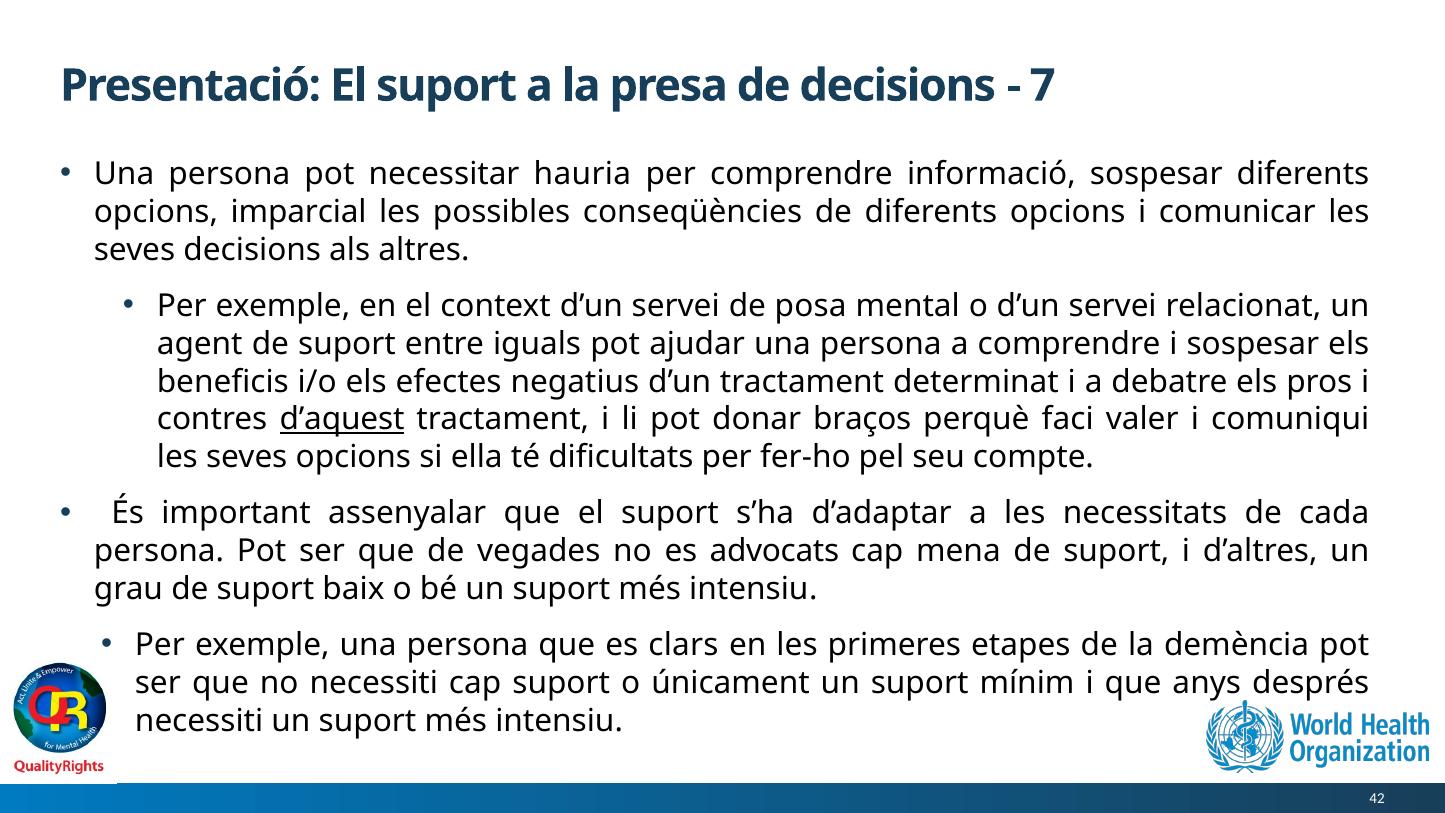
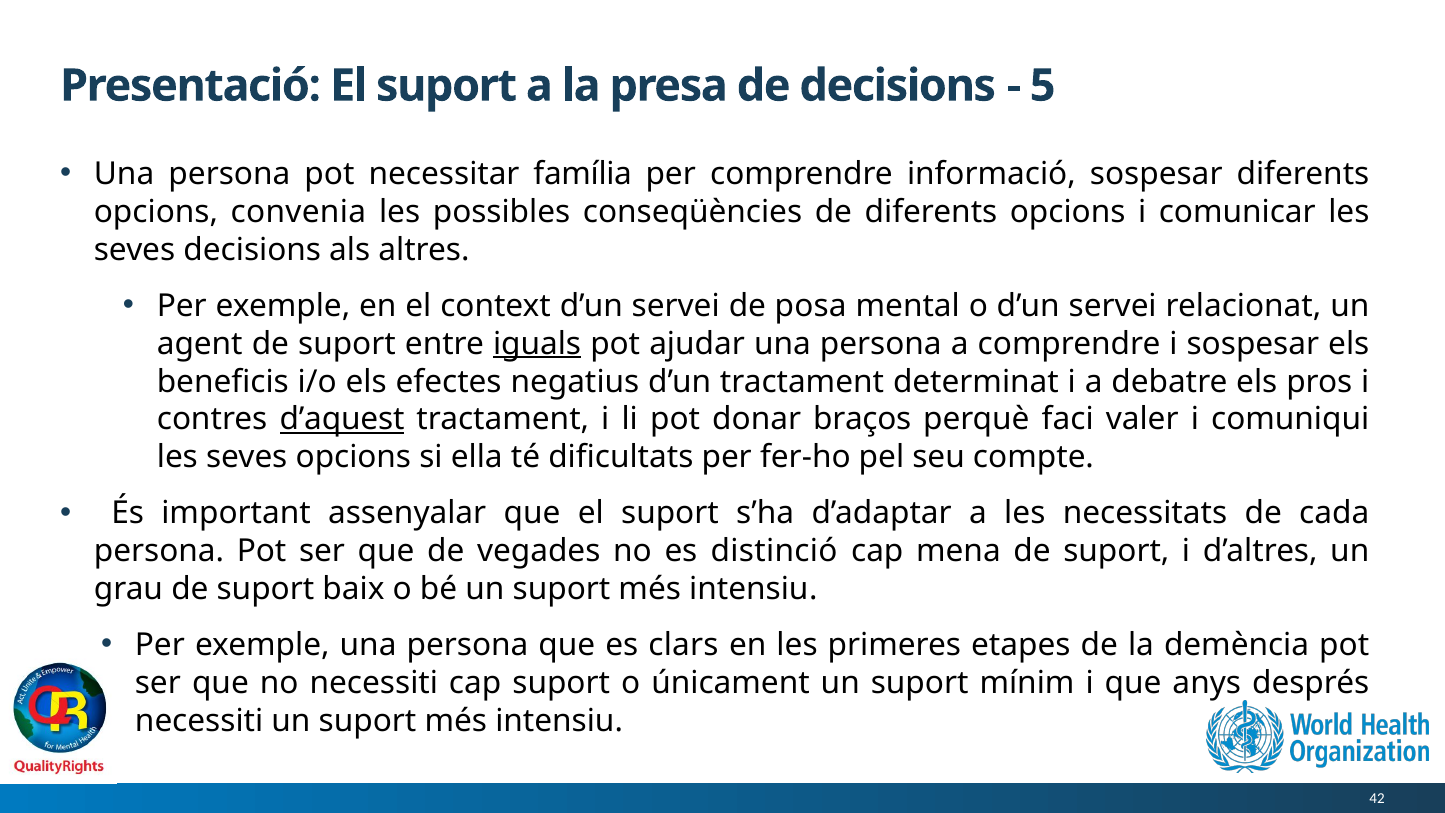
7: 7 -> 5 (1043, 86)
hauria: hauria -> família (583, 174)
imparcial: imparcial -> convenia (298, 212)
iguals underline: none -> present (537, 344)
advocats: advocats -> distinció (774, 551)
